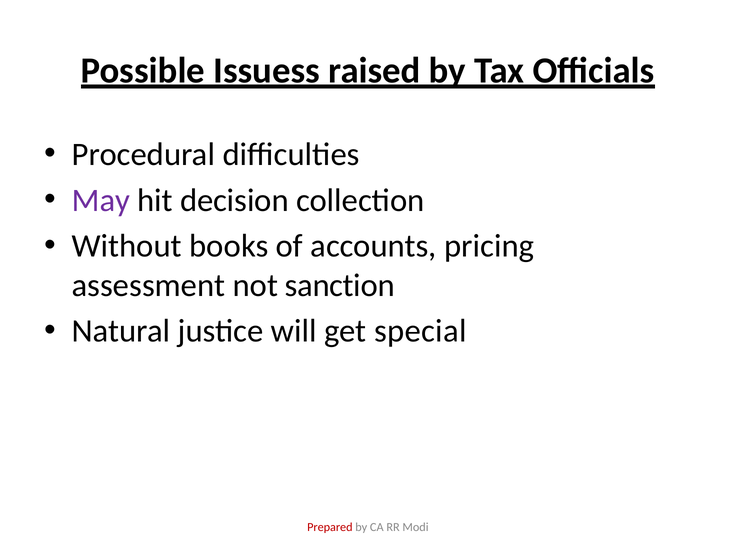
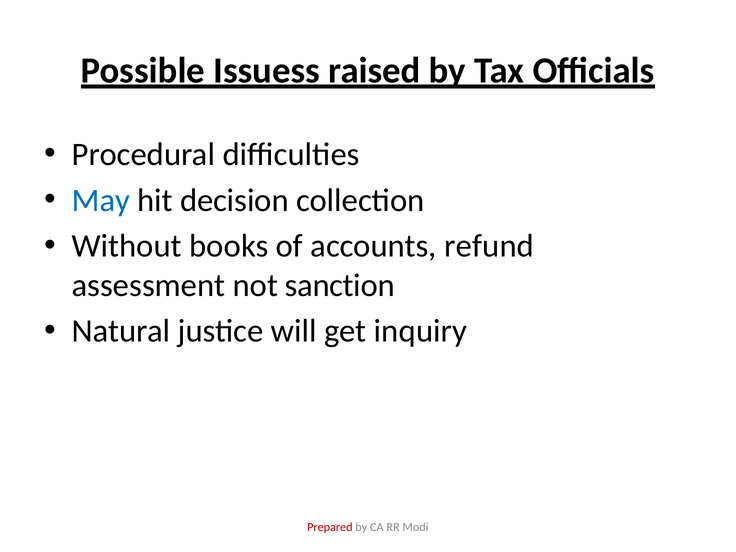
May colour: purple -> blue (101, 200)
pricing: pricing -> refund (489, 246)
special: special -> inquiry (421, 331)
